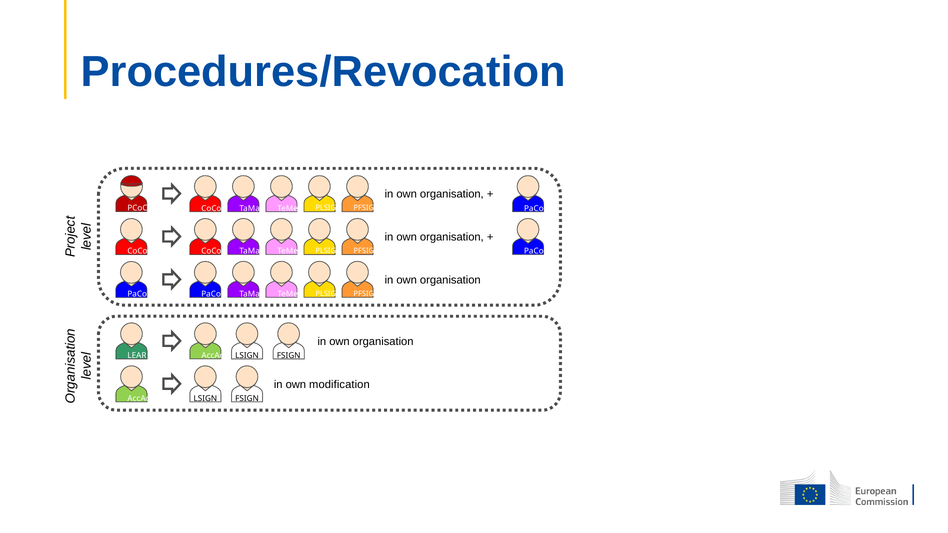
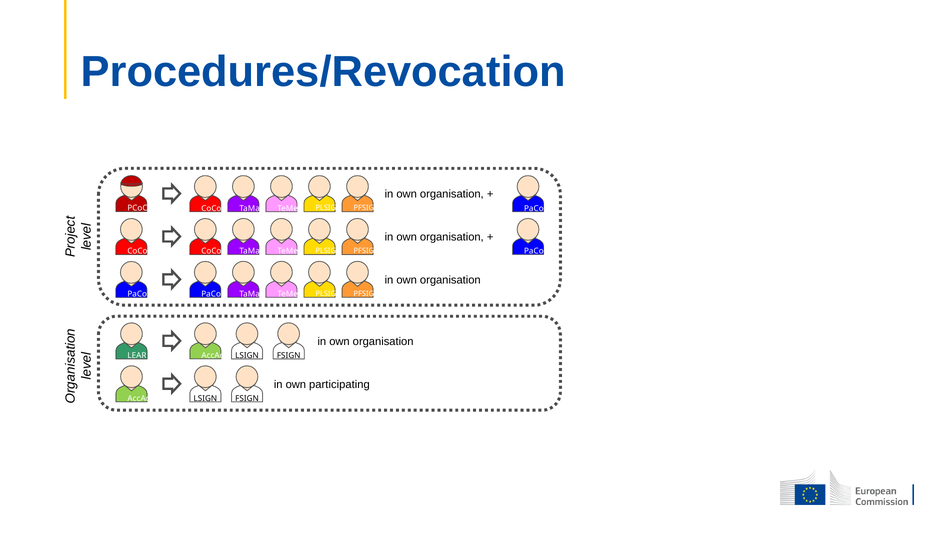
modification: modification -> participating (339, 385)
